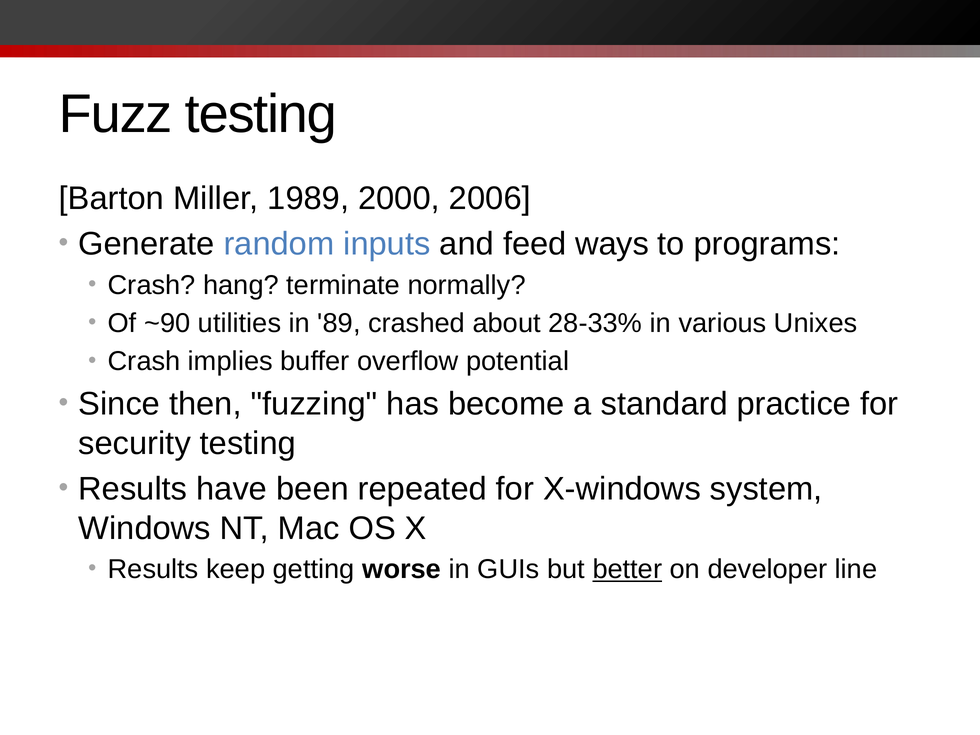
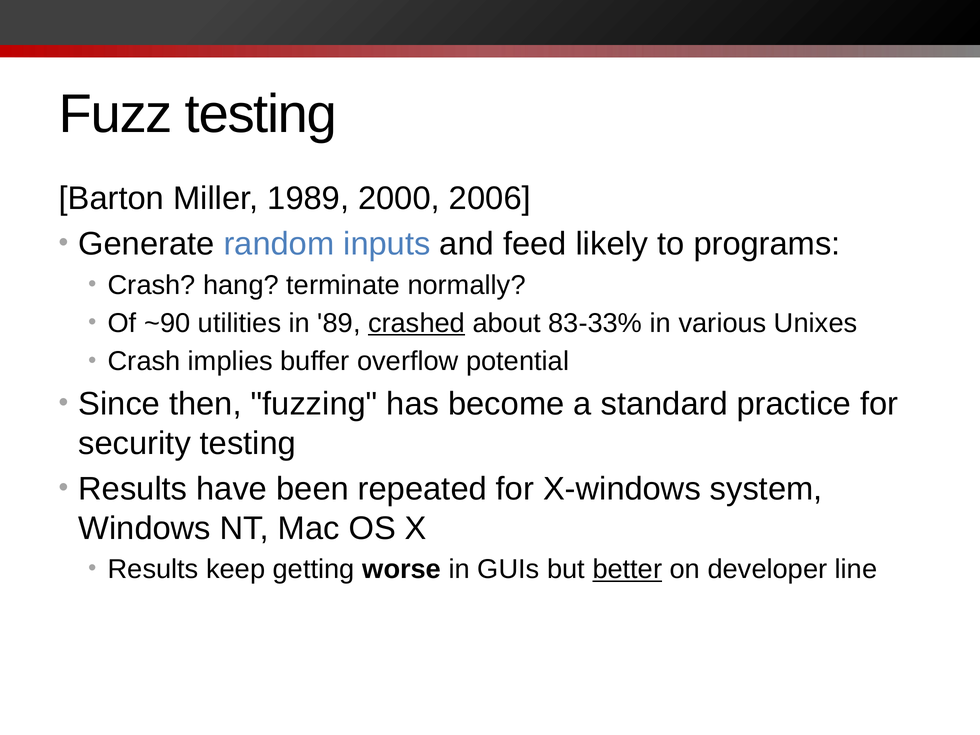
ways: ways -> likely (612, 244)
crashed underline: none -> present (417, 323)
28-33%: 28-33% -> 83-33% (595, 323)
